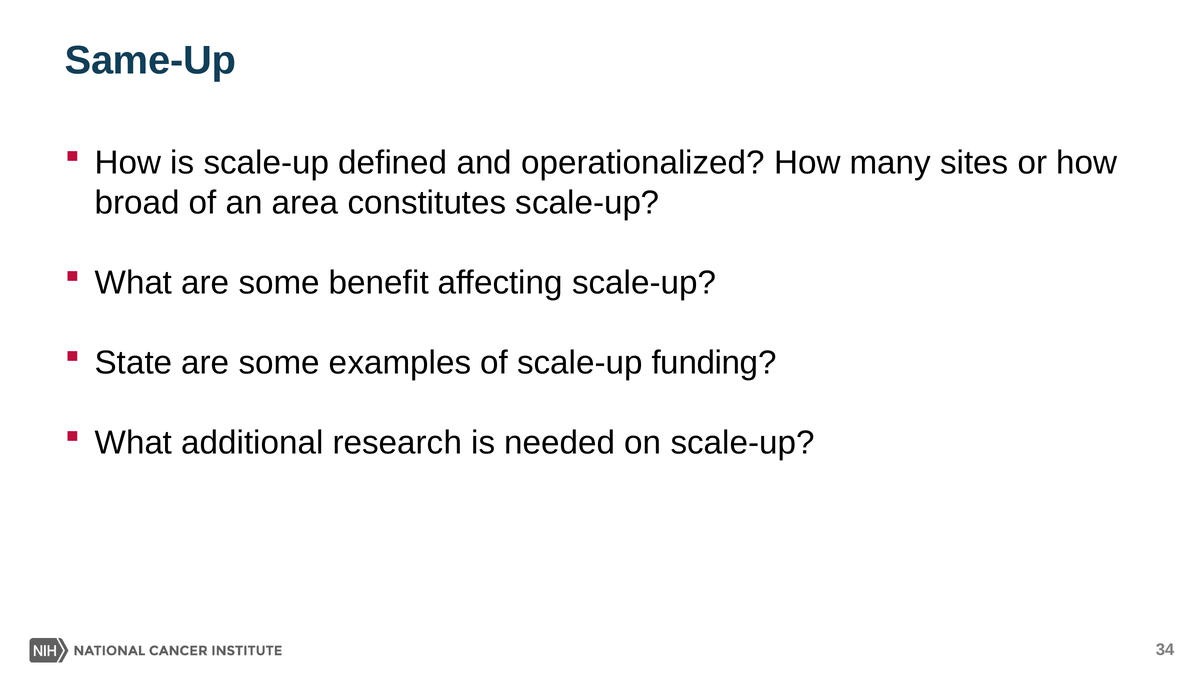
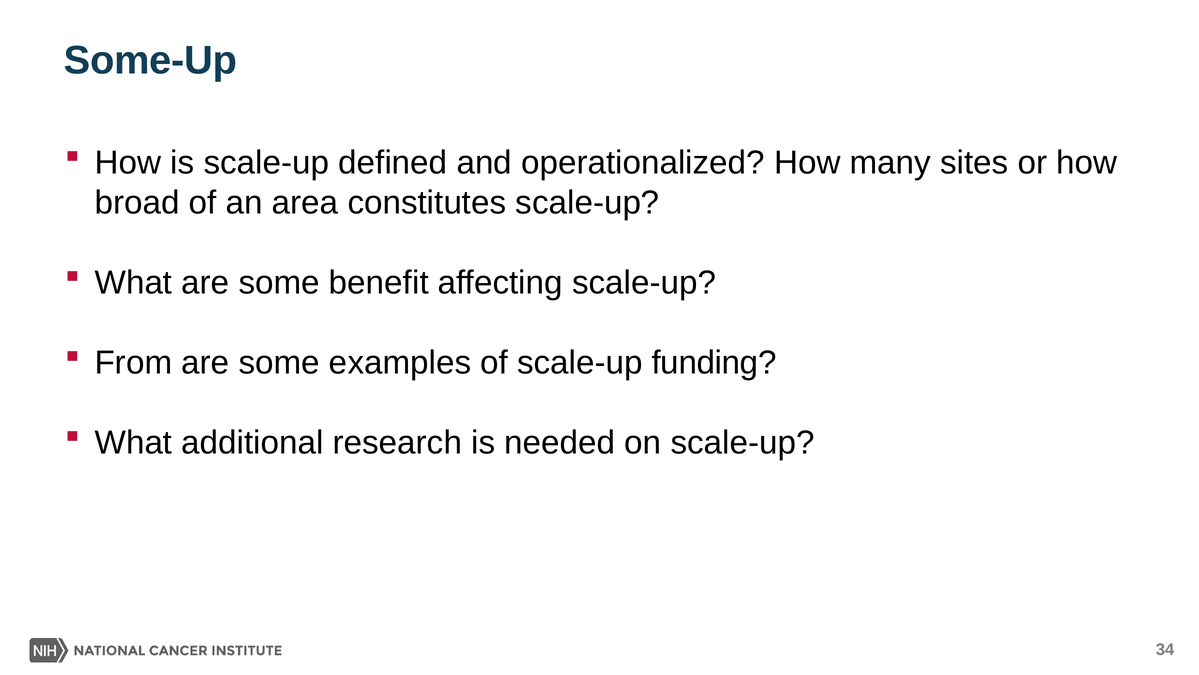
Same-Up: Same-Up -> Some-Up (150, 61)
State: State -> From (133, 362)
